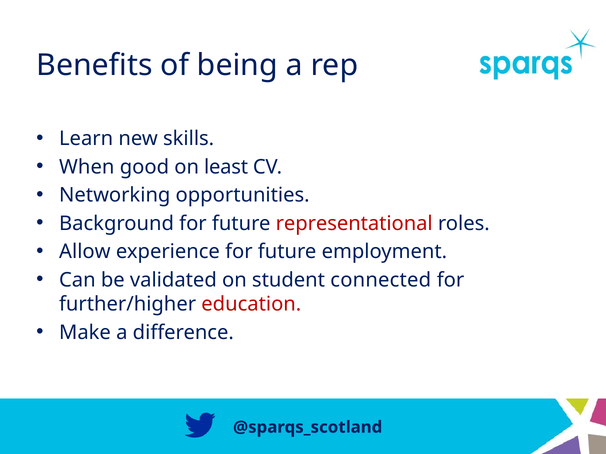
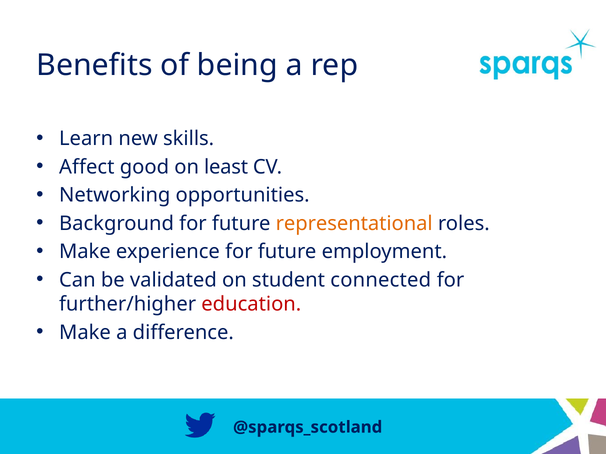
When: When -> Affect (87, 167)
representational colour: red -> orange (354, 224)
Allow: Allow -> Make (85, 252)
